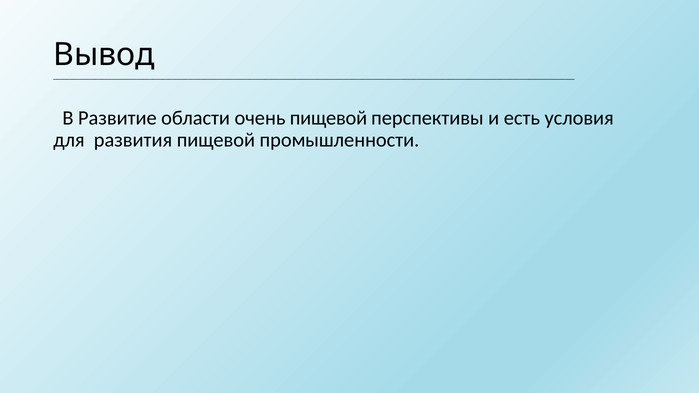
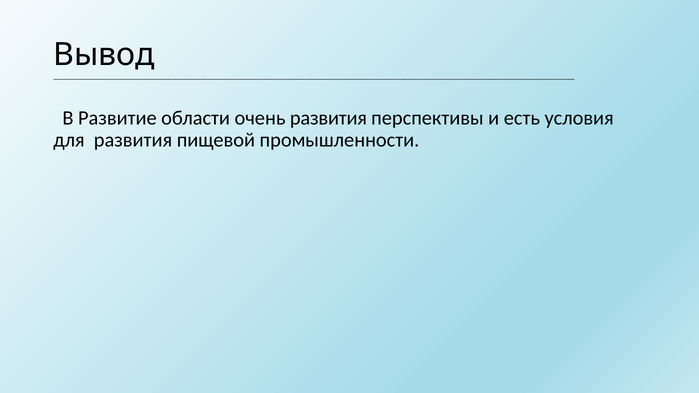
очень пищевой: пищевой -> развития (328, 118)
